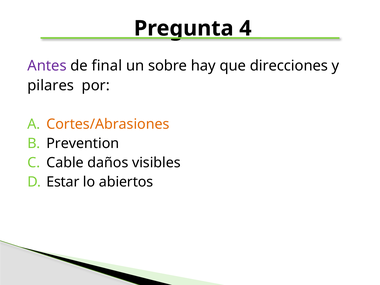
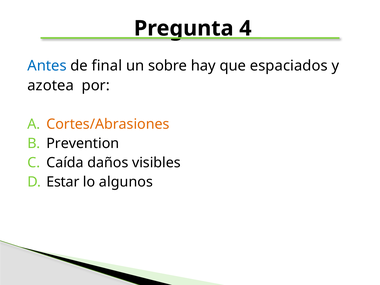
Antes colour: purple -> blue (47, 66)
direcciones: direcciones -> espaciados (289, 66)
pilares: pilares -> azotea (51, 85)
Cable: Cable -> Caída (65, 163)
abiertos: abiertos -> algunos (126, 182)
